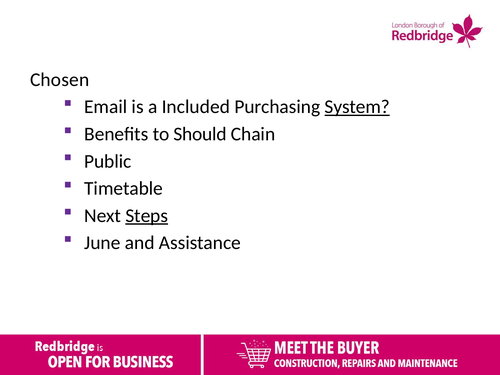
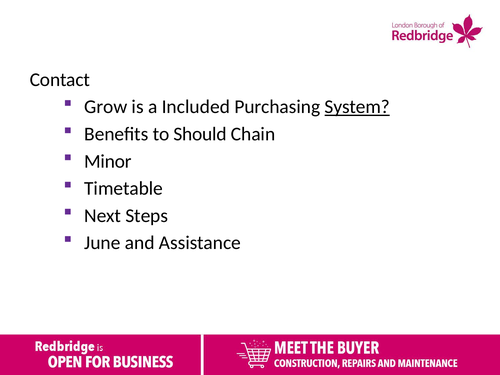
Chosen: Chosen -> Contact (60, 80)
Email: Email -> Grow (106, 107)
Public: Public -> Minor (108, 161)
Steps underline: present -> none (147, 216)
